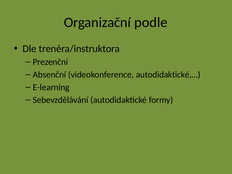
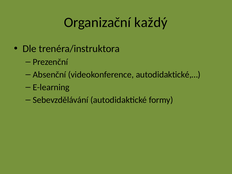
podle: podle -> každý (151, 22)
